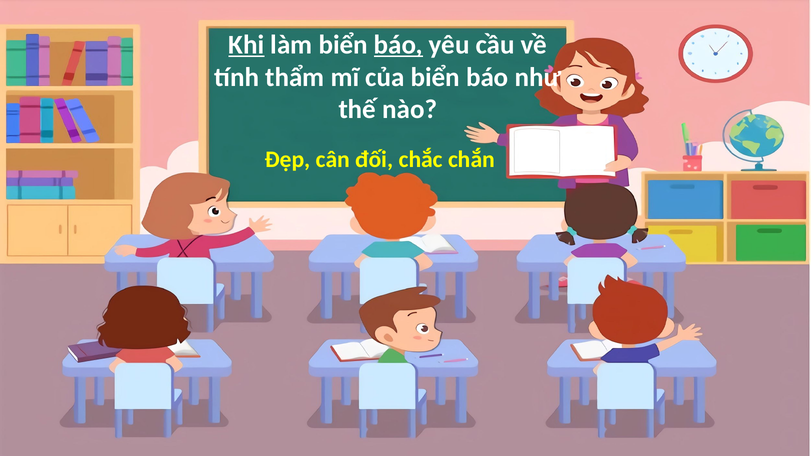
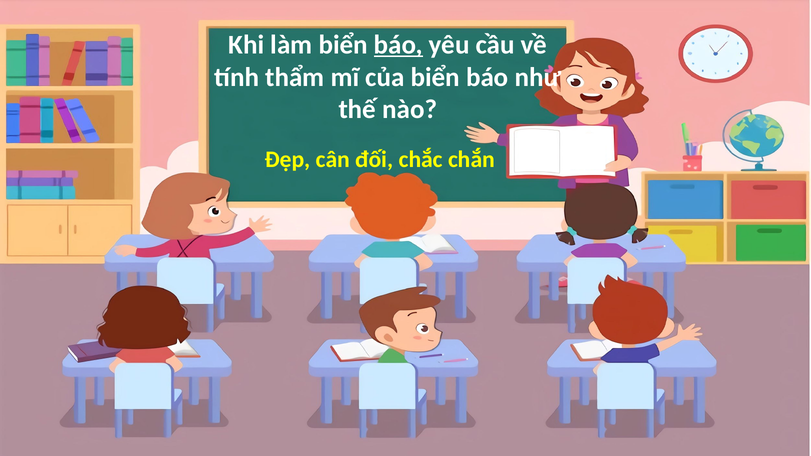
Khi underline: present -> none (246, 45)
